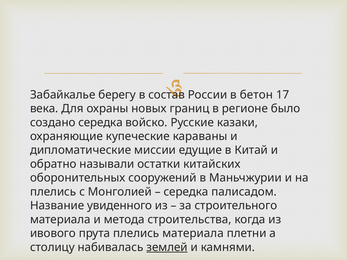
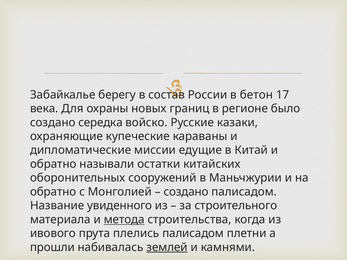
плелись: плелись -> обратно (53, 192)
середка: середка -> создано (186, 192)
метода underline: none -> present (124, 220)
плелись материала: материала -> палисадом (193, 234)
столицу: столицу -> прошли (52, 247)
